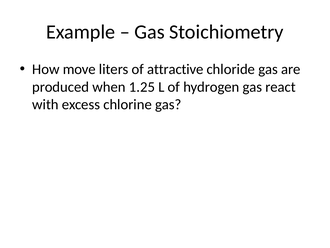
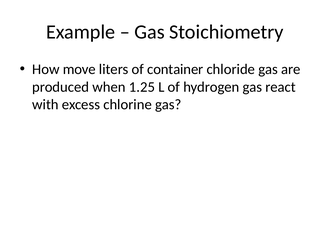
attractive: attractive -> container (175, 69)
